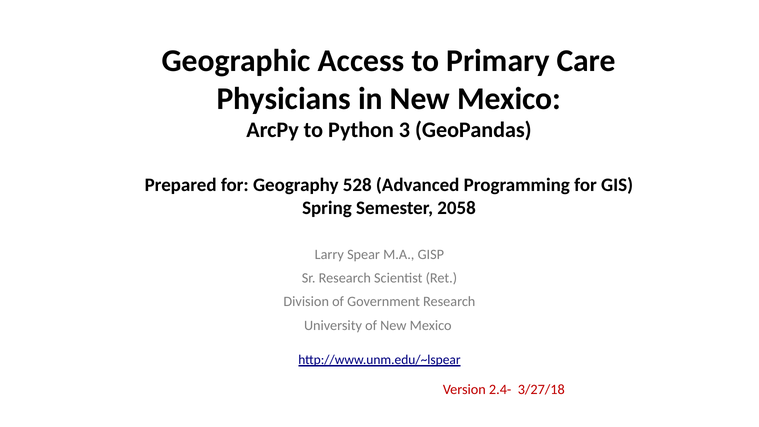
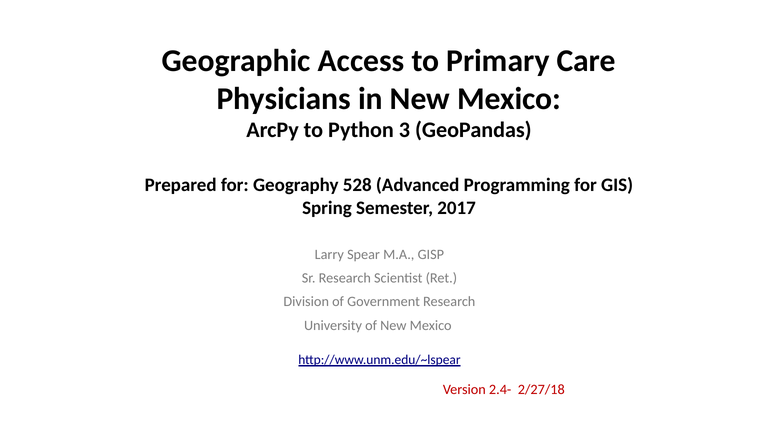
2058: 2058 -> 2017 (457, 208)
3/27/18: 3/27/18 -> 2/27/18 (541, 390)
